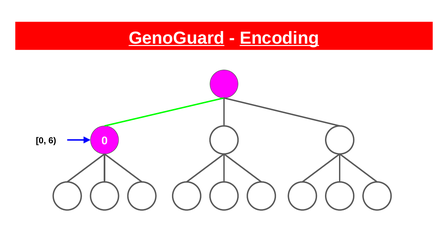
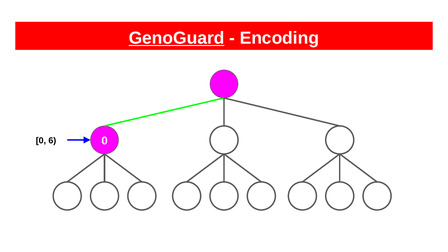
Encoding underline: present -> none (279, 38)
